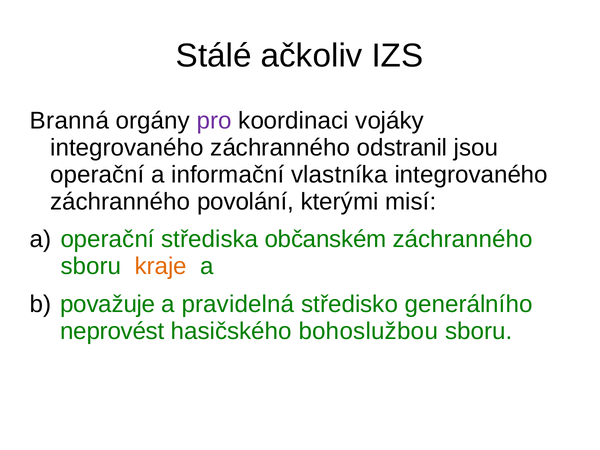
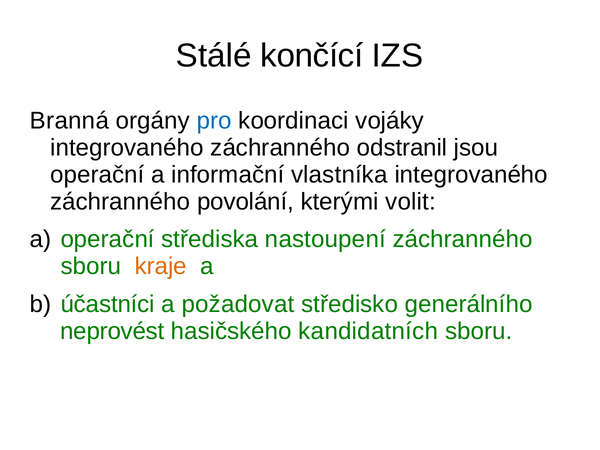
ačkoliv: ačkoliv -> končící (312, 56)
pro colour: purple -> blue (214, 121)
misí: misí -> volit (411, 202)
občanském: občanském -> nastoupení (325, 239)
považuje: považuje -> účastníci (108, 304)
pravidelná: pravidelná -> požadovat (238, 304)
bohoslužbou: bohoslužbou -> kandidatních (368, 331)
